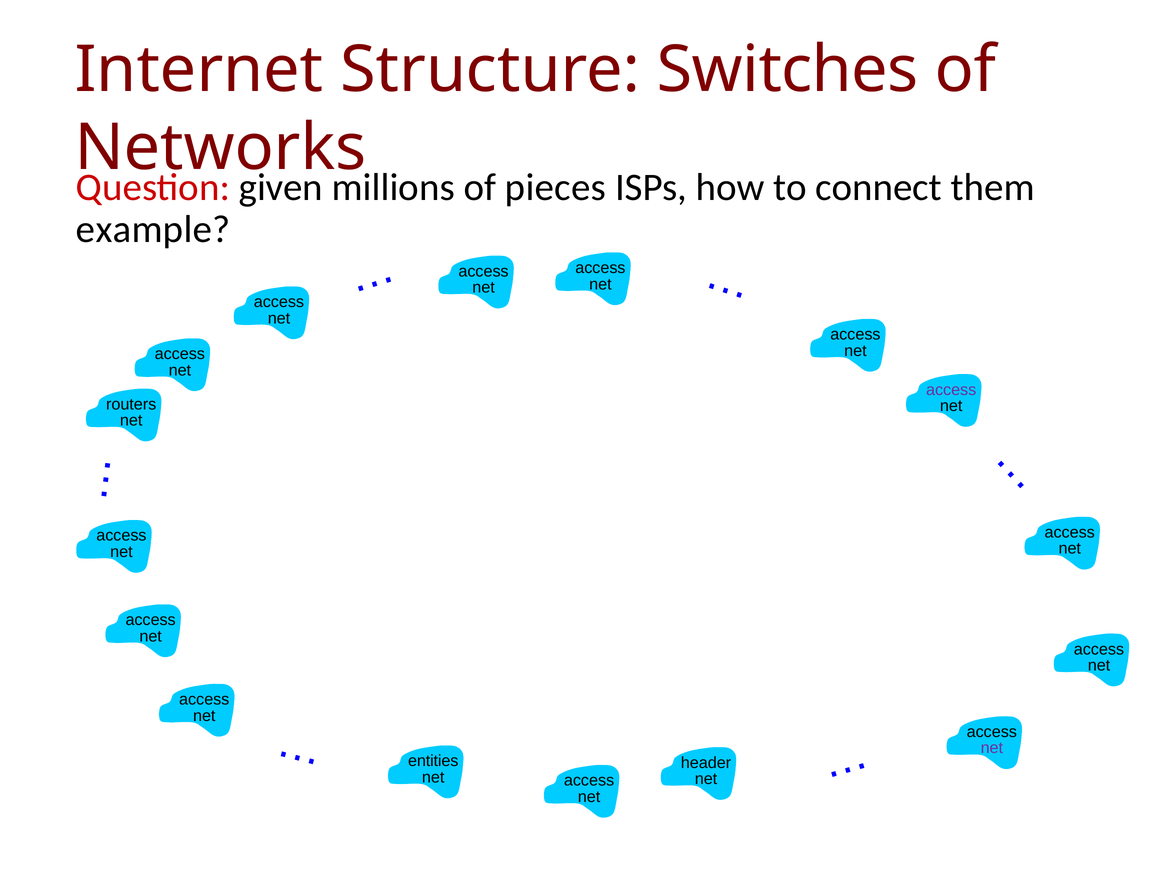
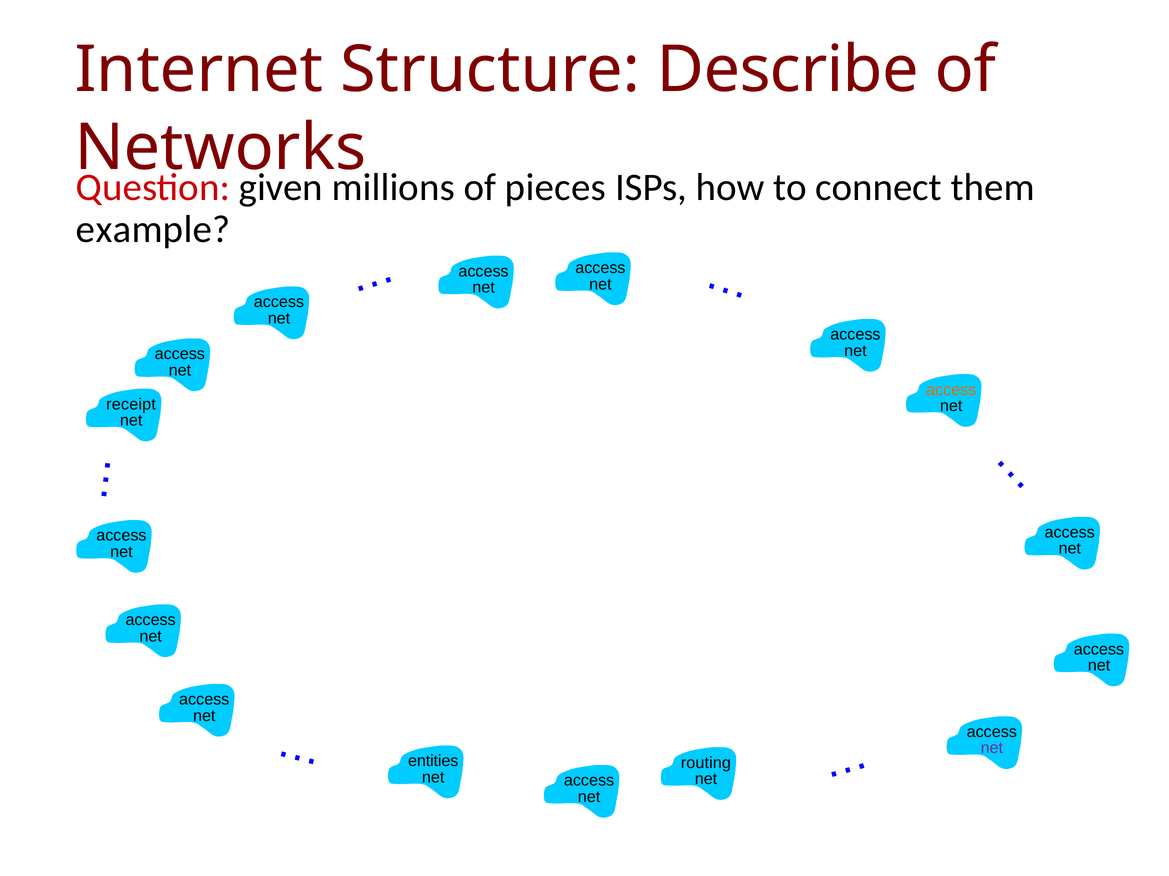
Switches: Switches -> Describe (788, 70)
access colour: purple -> orange (951, 390)
routers: routers -> receipt (131, 405)
header: header -> routing (706, 763)
